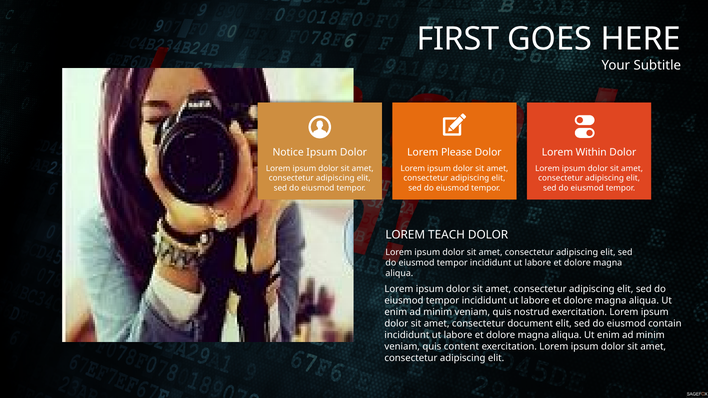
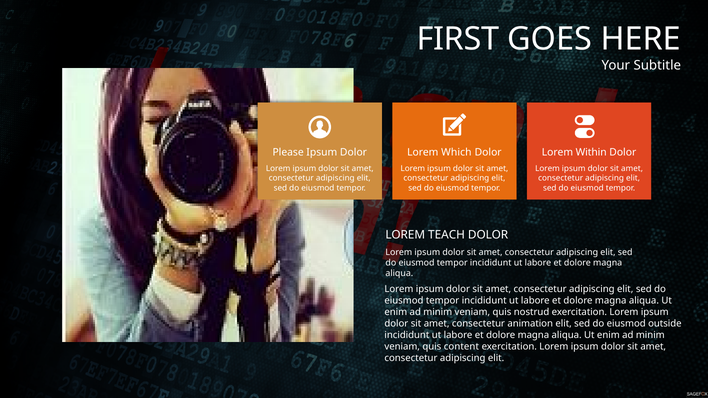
Notice: Notice -> Please (288, 152)
Please: Please -> Which (456, 152)
document: document -> animation (530, 324)
contain: contain -> outside (665, 324)
